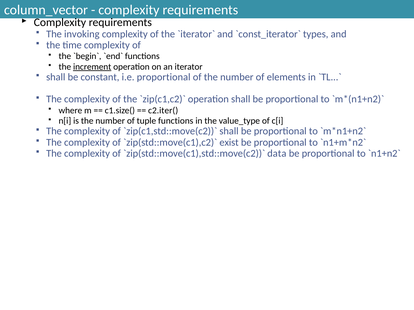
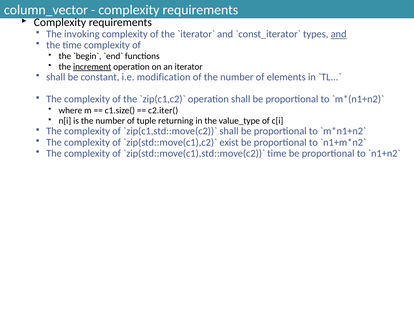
and underline: none -> present (339, 34)
i.e proportional: proportional -> modification (164, 77)
tuple functions: functions -> returning (176, 121)
data: data -> time (277, 154)
